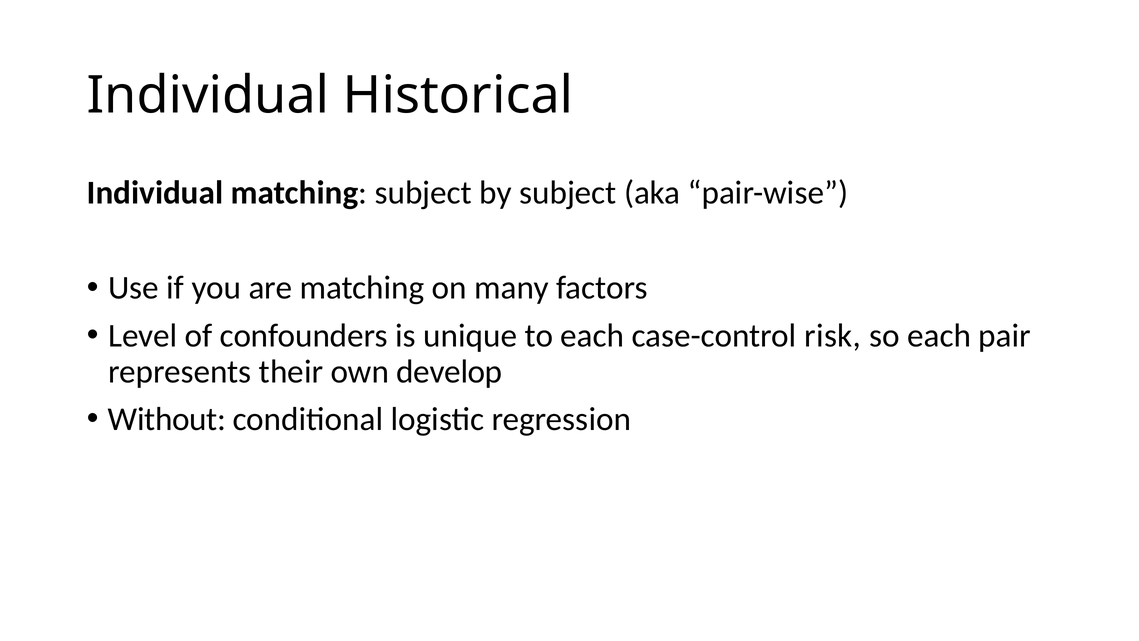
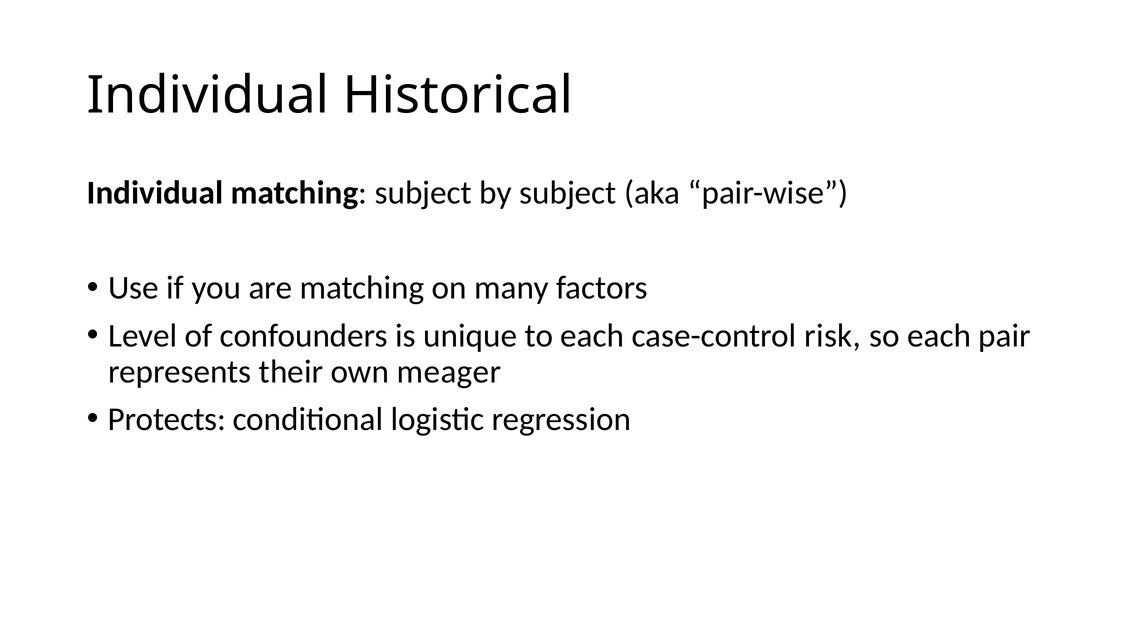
develop: develop -> meager (449, 371)
Without: Without -> Protects (167, 419)
